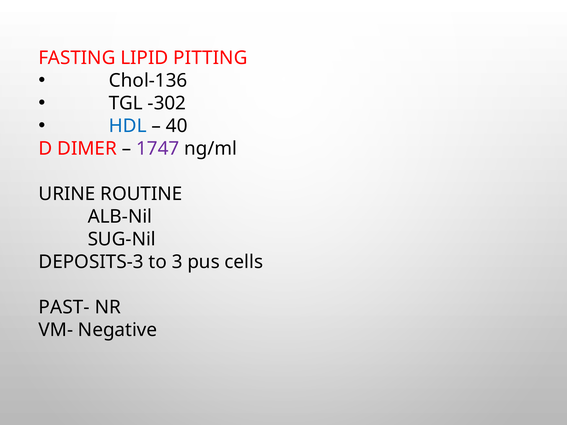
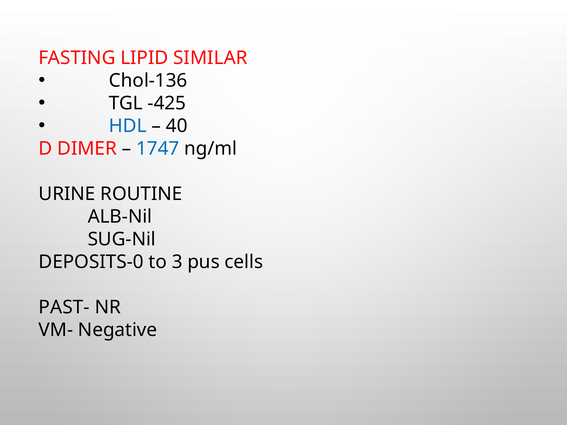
PITTING: PITTING -> SIMILAR (210, 58)
-302: -302 -> -425 (167, 103)
1747 colour: purple -> blue (158, 149)
DEPOSITS-3: DEPOSITS-3 -> DEPOSITS-0 (91, 262)
